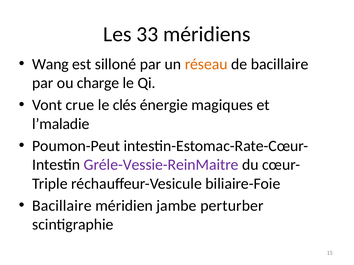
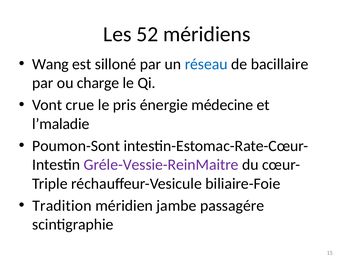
33: 33 -> 52 (147, 34)
réseau colour: orange -> blue (206, 64)
clés: clés -> pris (125, 105)
magiques: magiques -> médecine (222, 105)
Poumon-Peut: Poumon-Peut -> Poumon-Sont (76, 146)
Bacillaire: Bacillaire -> Tradition (62, 206)
perturber: perturber -> passagére (232, 206)
